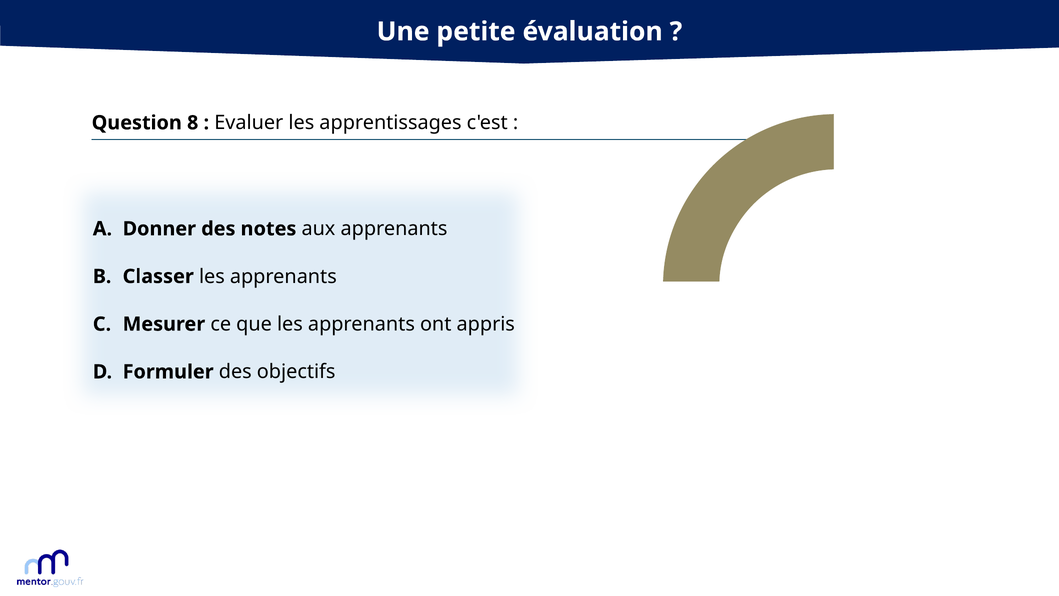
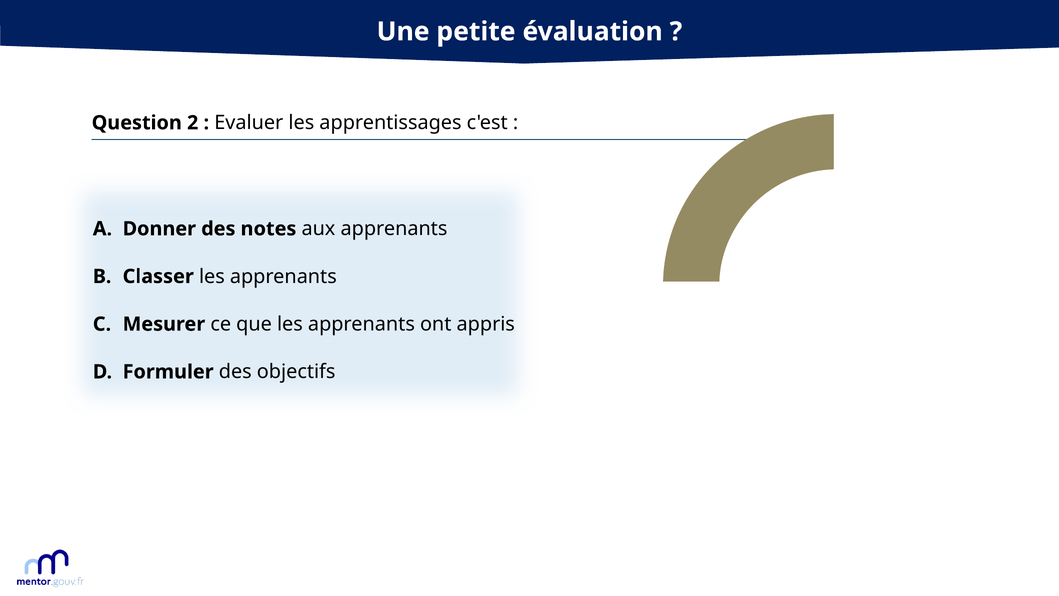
8: 8 -> 2 (193, 123)
